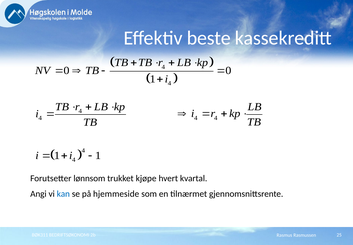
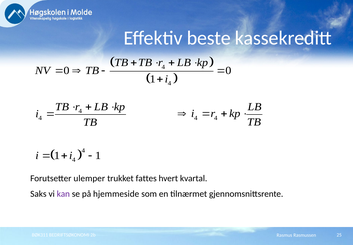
lønnsom: lønnsom -> ulemper (89, 178)
kjøpe: kjøpe -> fattes (146, 178)
Angi: Angi -> Saks (38, 193)
kan colour: blue -> purple (63, 193)
